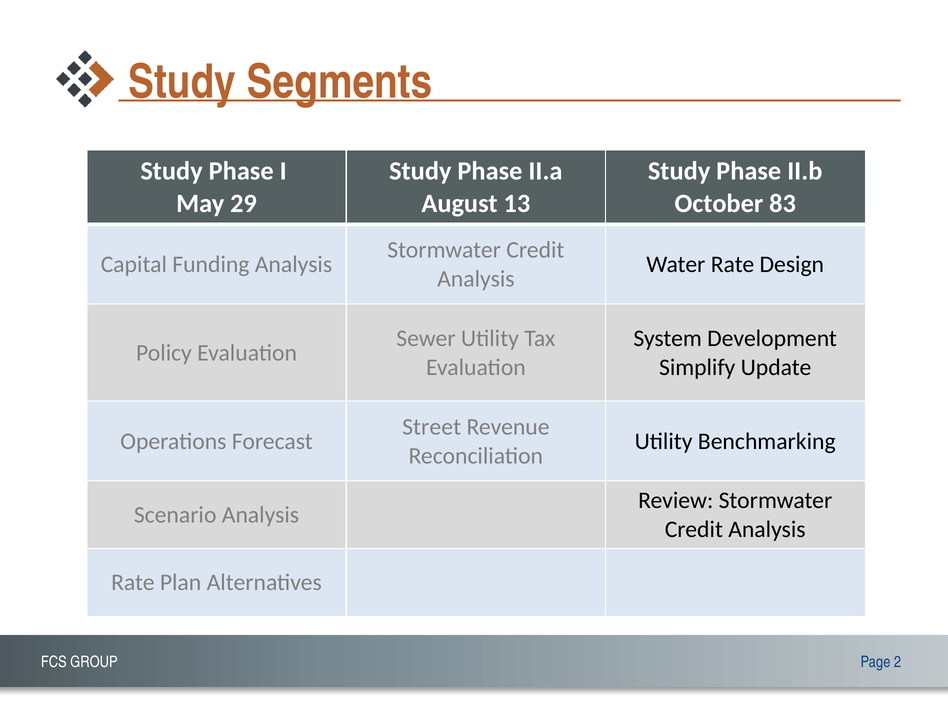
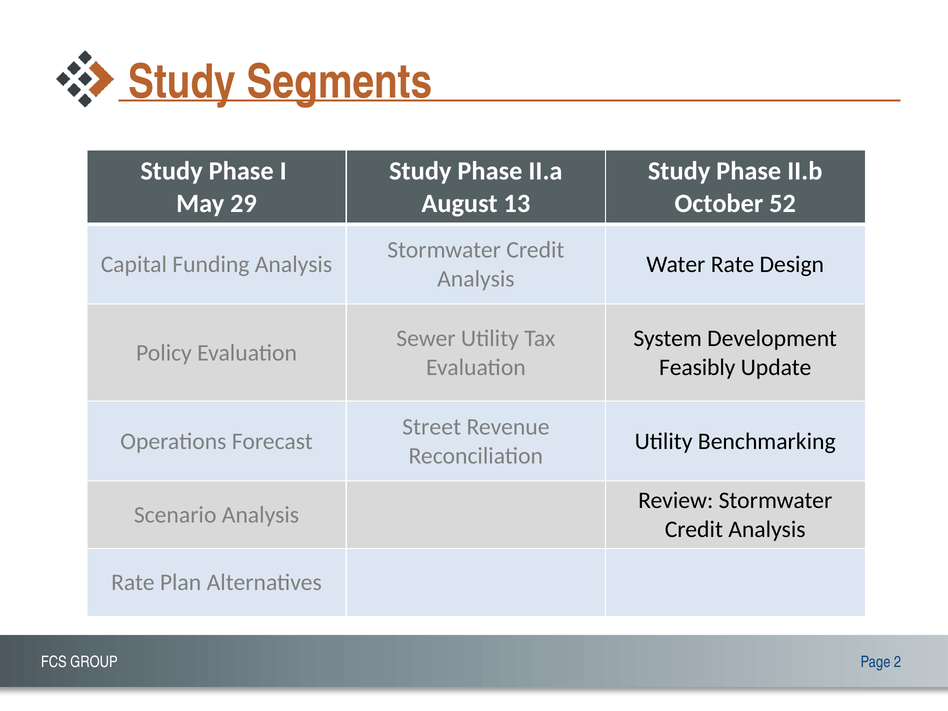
83: 83 -> 52 (783, 204)
Simplify: Simplify -> Feasibly (697, 367)
